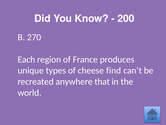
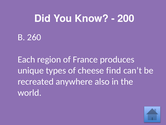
270: 270 -> 260 (34, 37)
that: that -> also (102, 81)
